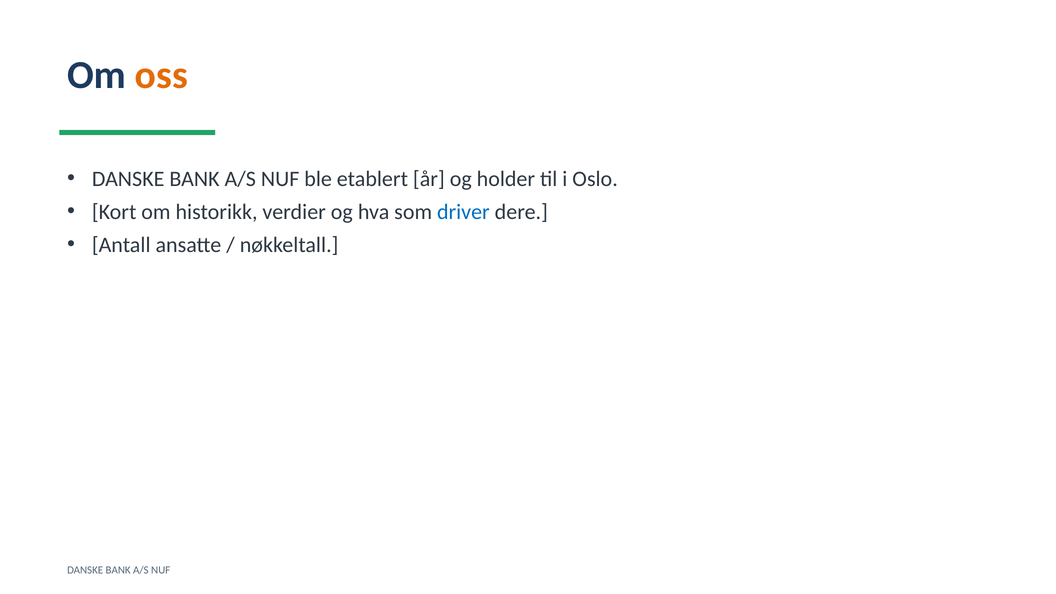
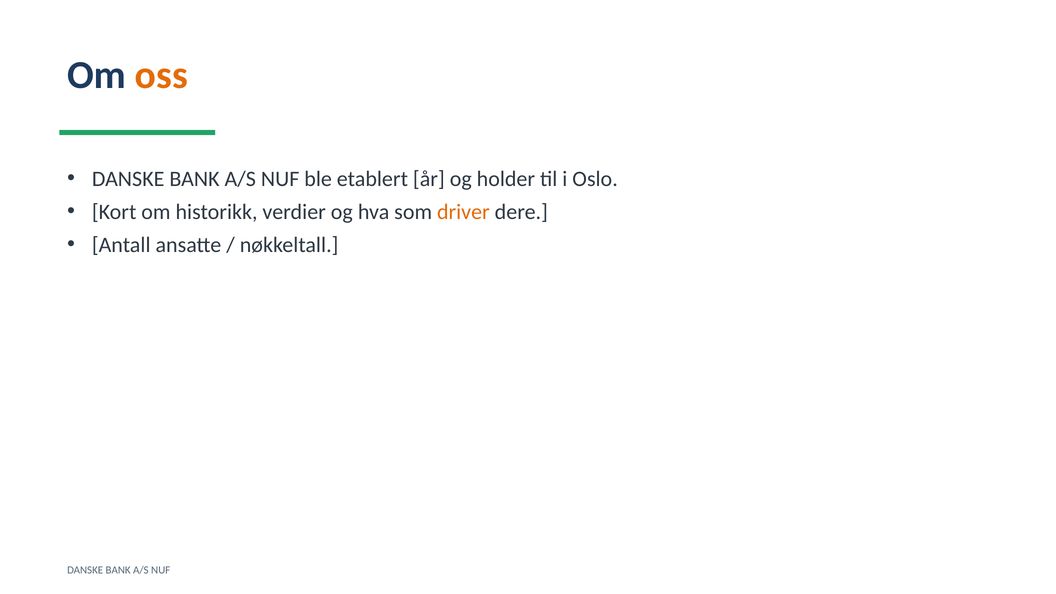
driver colour: blue -> orange (463, 212)
